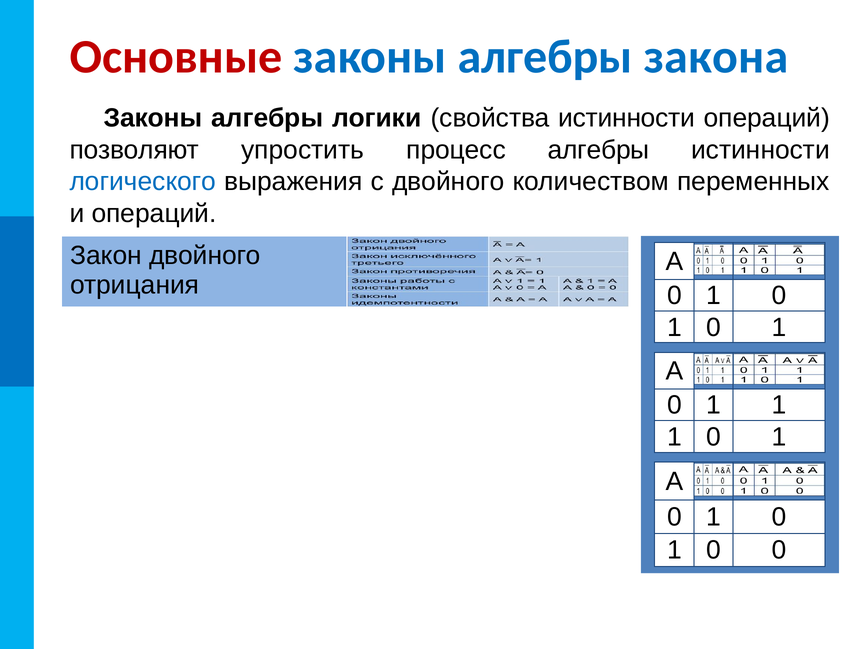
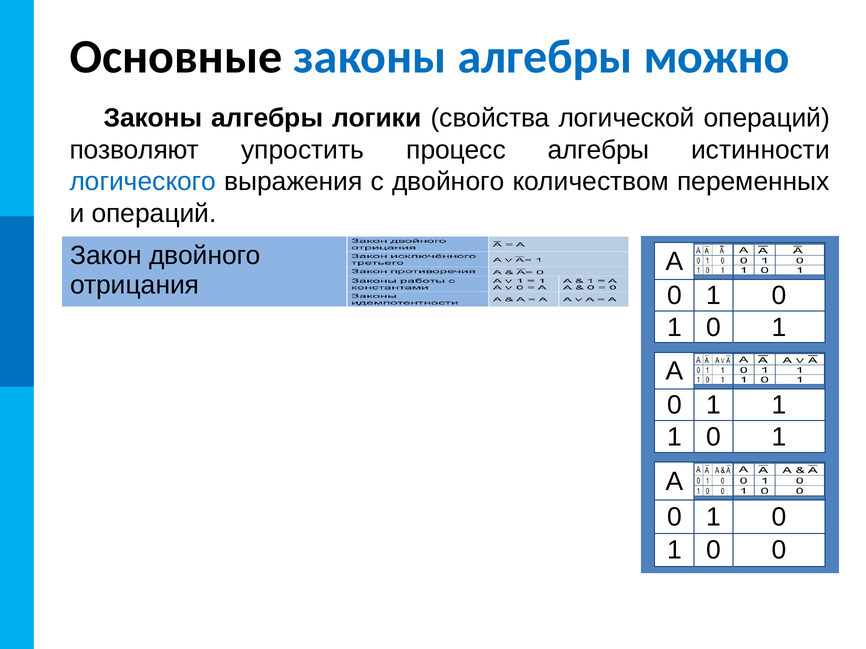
Основные colour: red -> black (176, 57)
закона: закона -> можно (716, 57)
свойства истинности: истинности -> логической (627, 118)
